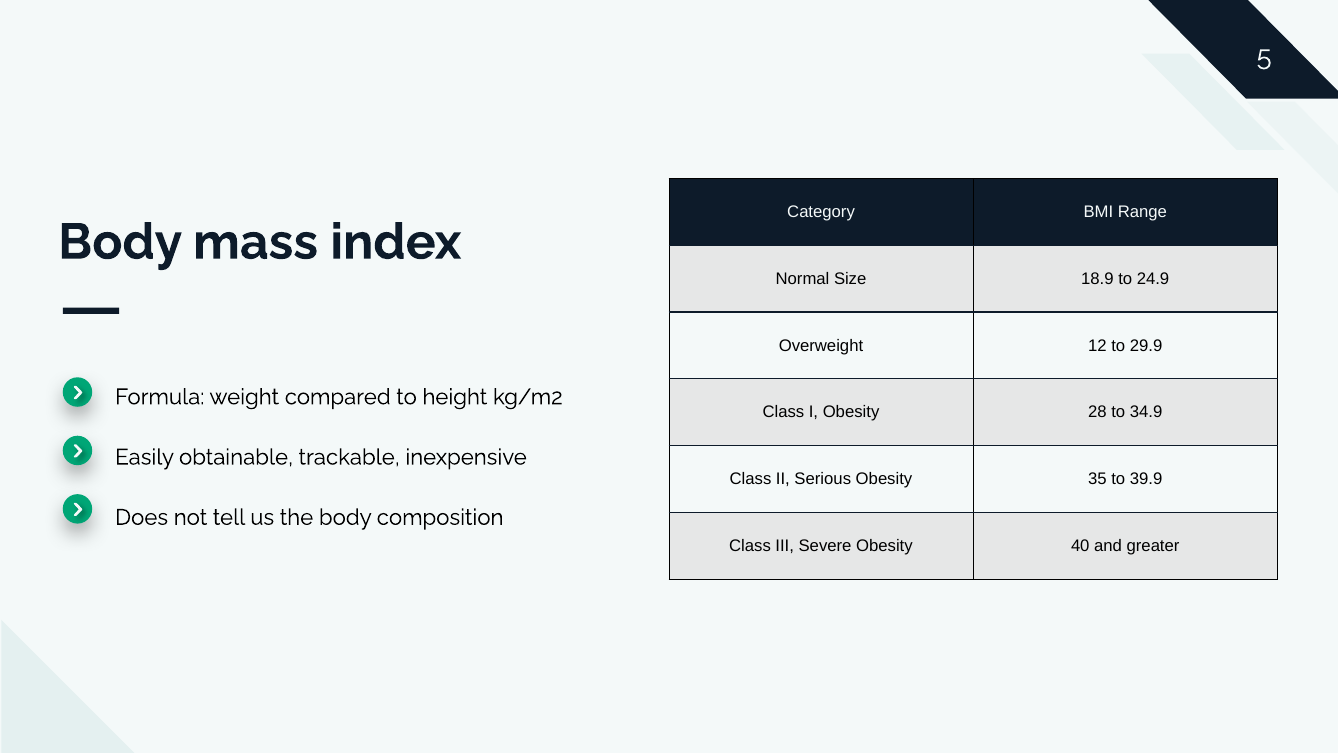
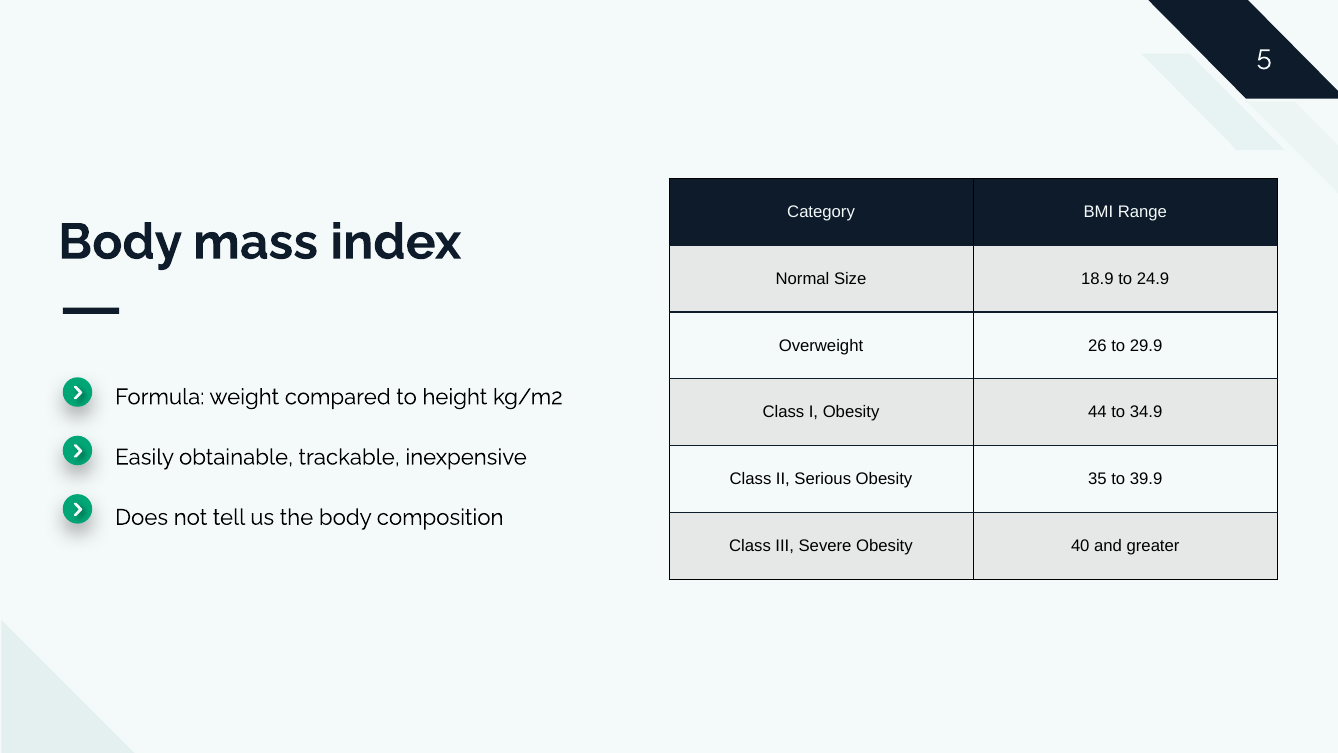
12: 12 -> 26 (1098, 346)
28: 28 -> 44 (1098, 412)
